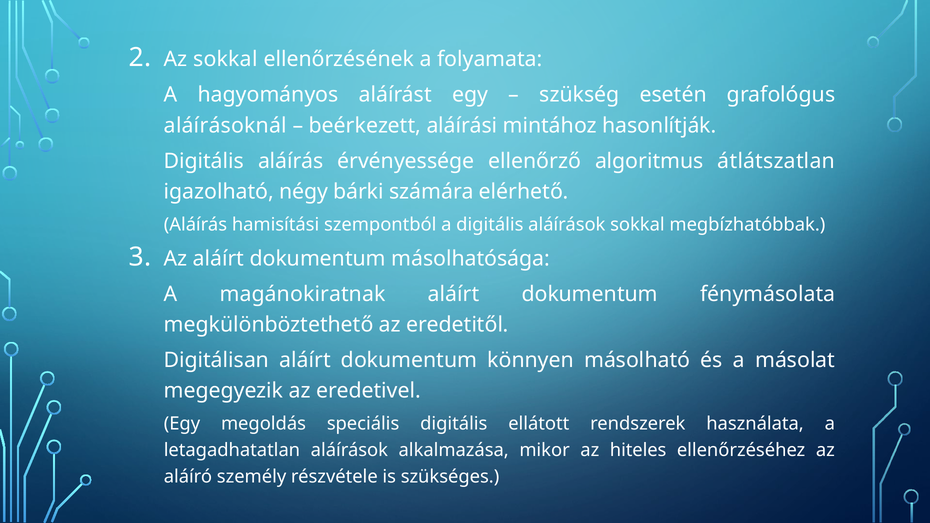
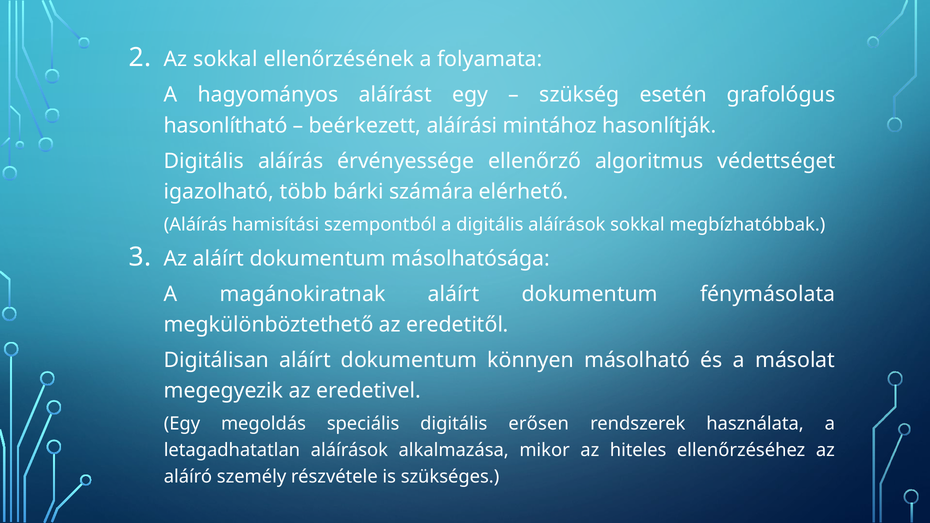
aláírásoknál: aláírásoknál -> hasonlítható (226, 126)
átlátszatlan: átlátszatlan -> védettséget (776, 161)
négy: négy -> több (303, 192)
ellátott: ellátott -> erősen (539, 424)
